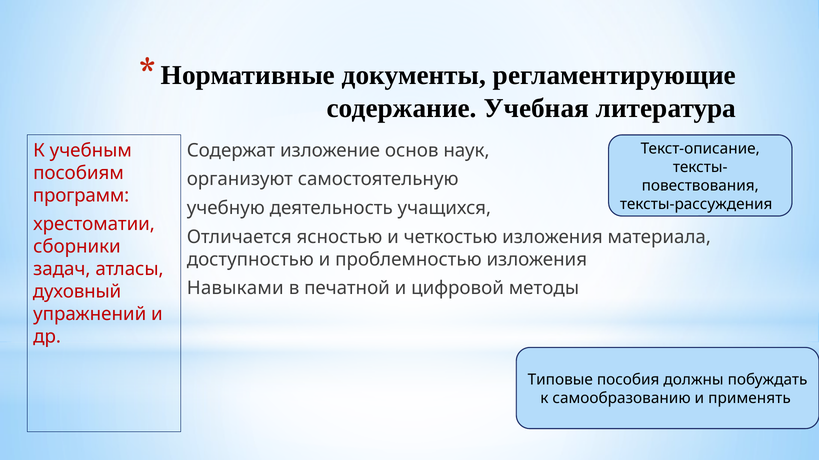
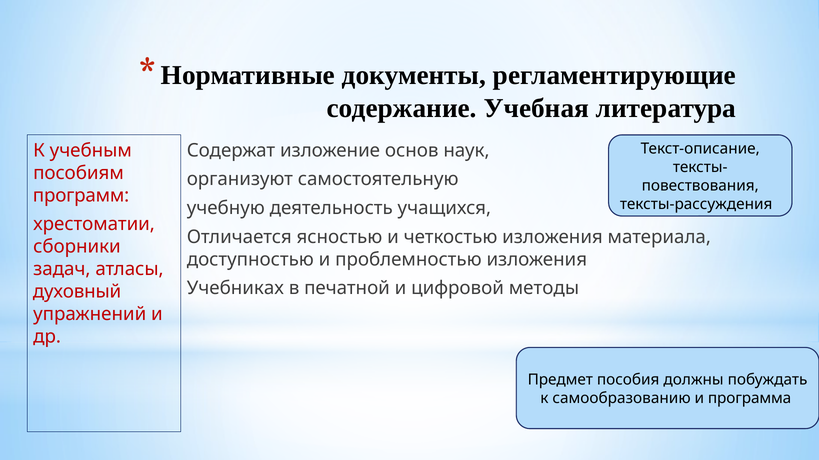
Навыками: Навыками -> Учебниках (235, 289)
Типовые: Типовые -> Предмет (560, 380)
применять: применять -> программа (750, 399)
